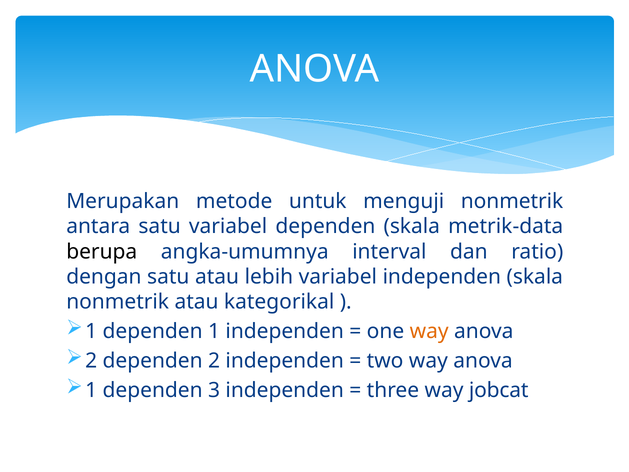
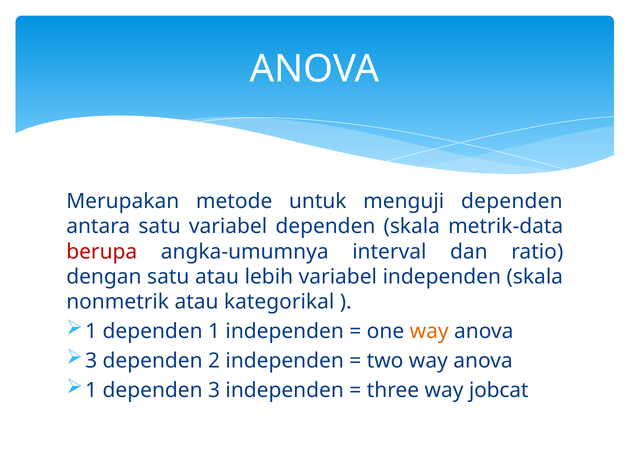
menguji nonmetrik: nonmetrik -> dependen (512, 201)
berupa colour: black -> red (102, 252)
2: 2 -> 3 (91, 361)
